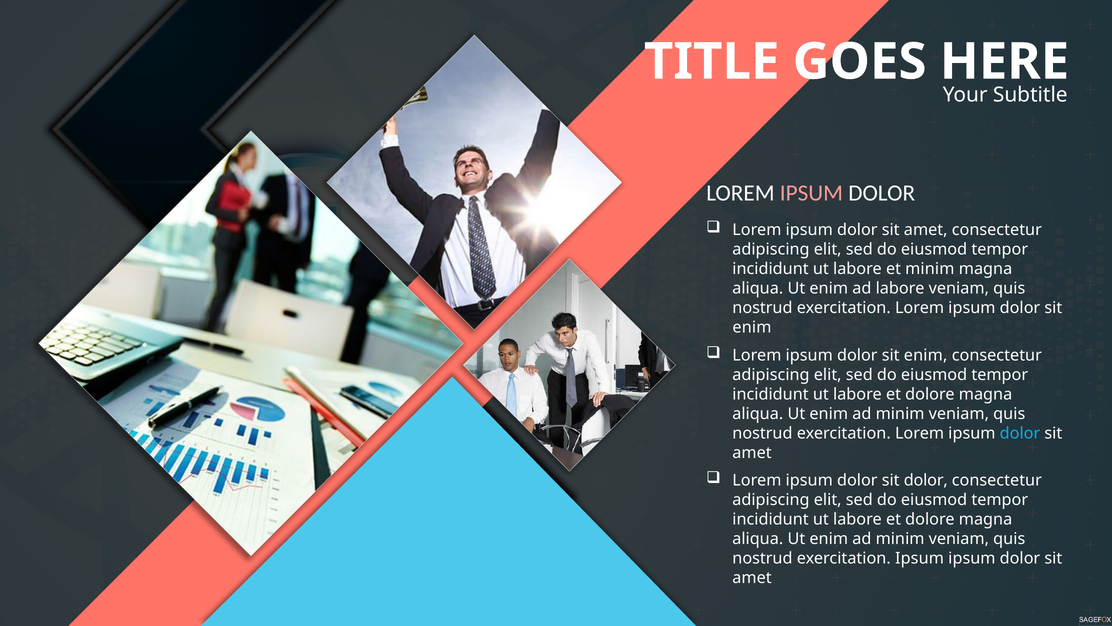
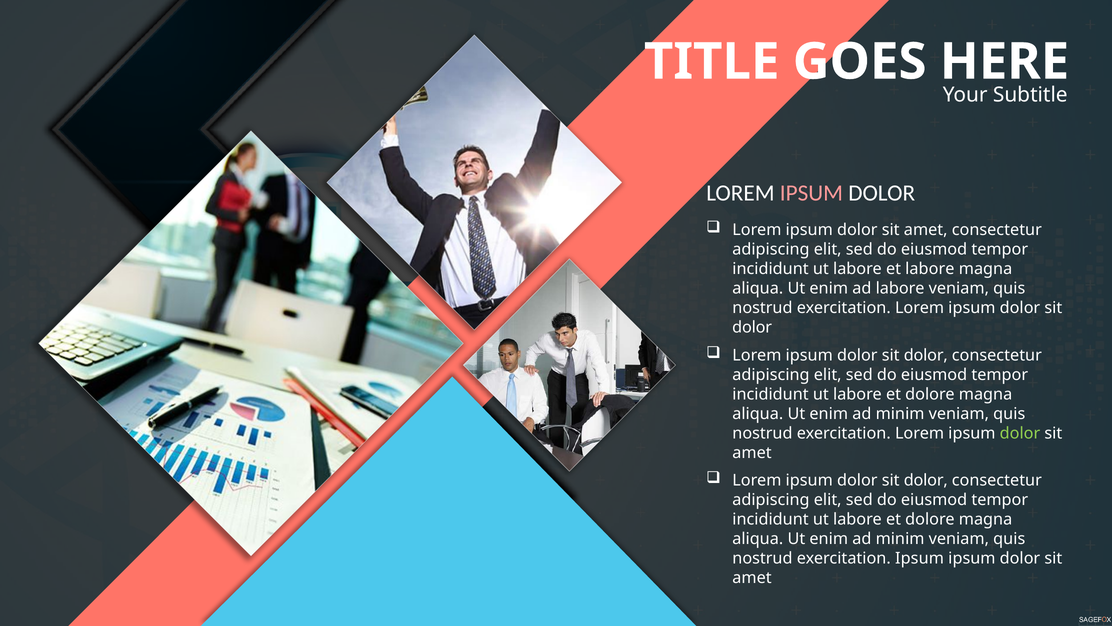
et minim: minim -> labore (930, 269)
enim: enim -> dolor (752, 327)
enim: enim -> dolor (926, 355)
dolor colour: light blue -> light green (1020, 433)
